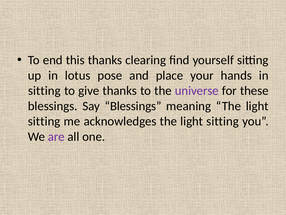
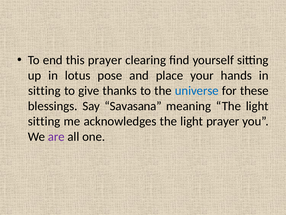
this thanks: thanks -> prayer (105, 60)
universe colour: purple -> blue (197, 91)
Say Blessings: Blessings -> Savasana (133, 106)
acknowledges the light sitting: sitting -> prayer (223, 121)
